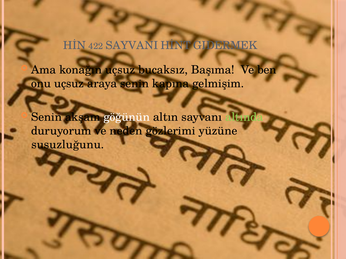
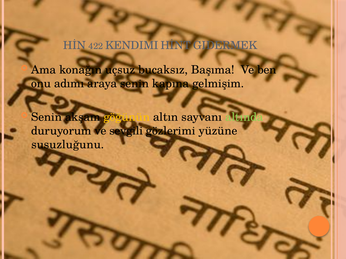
SAYVANI: SAYVANI -> KENDIMI (132, 46)
onu uçsuz: uçsuz -> adımı (69, 84)
göğünün colour: white -> yellow (127, 117)
neden: neden -> sevgili (126, 131)
